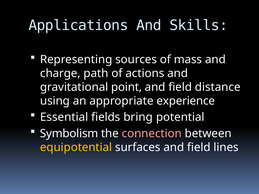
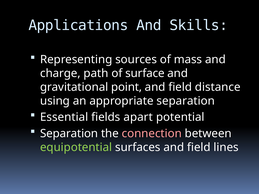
actions: actions -> surface (145, 73)
appropriate experience: experience -> separation (186, 101)
bring: bring -> apart (138, 117)
Symbolism: Symbolism -> Separation (69, 134)
equipotential colour: yellow -> light green (76, 148)
